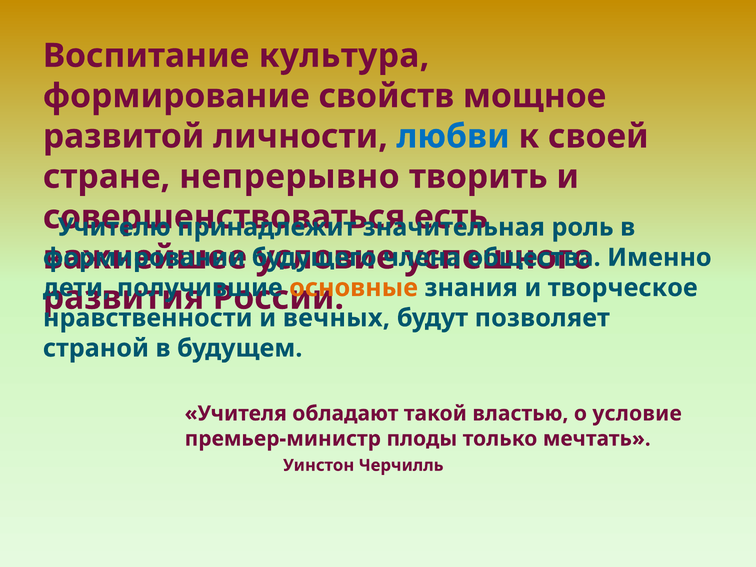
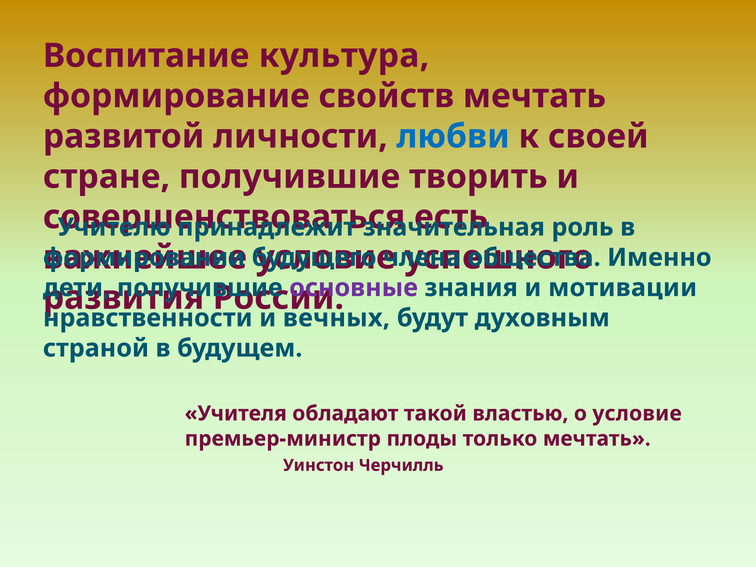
свойств мощное: мощное -> мечтать (535, 96)
стране непрерывно: непрерывно -> получившие (289, 177)
основные colour: orange -> purple (354, 288)
творческое: творческое -> мотивации (623, 288)
позволяет: позволяет -> духовным (542, 318)
